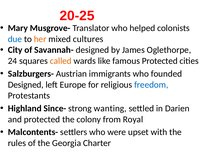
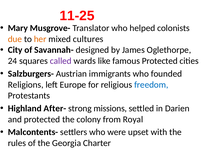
20-25: 20-25 -> 11-25 (77, 16)
due colour: blue -> orange (15, 39)
called colour: orange -> purple (61, 61)
Designed: Designed -> Religions (26, 85)
Since-: Since- -> After- (55, 108)
wanting: wanting -> missions (110, 108)
